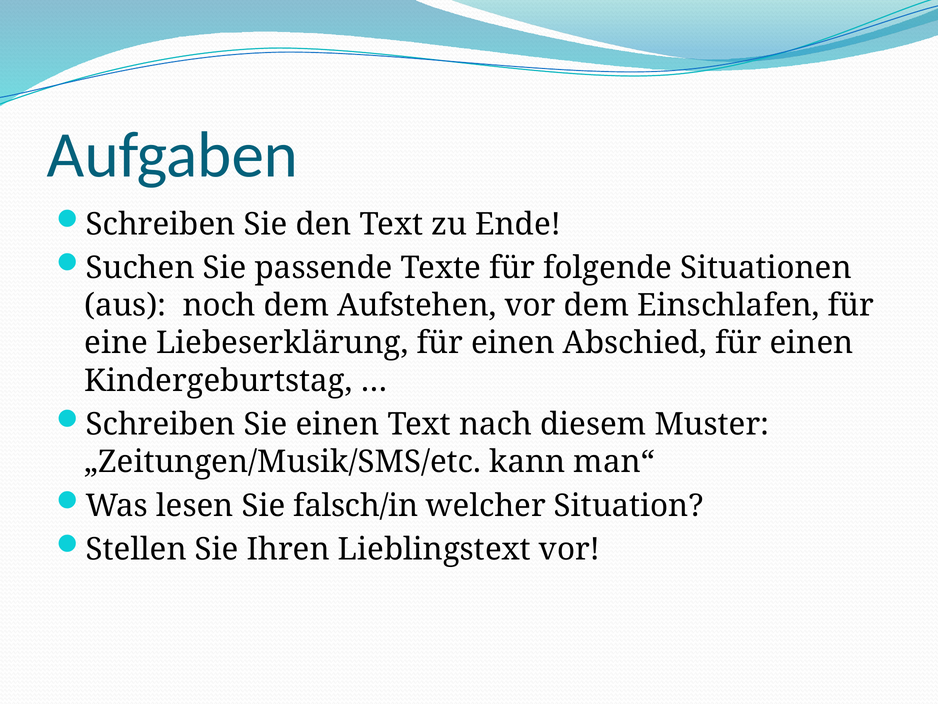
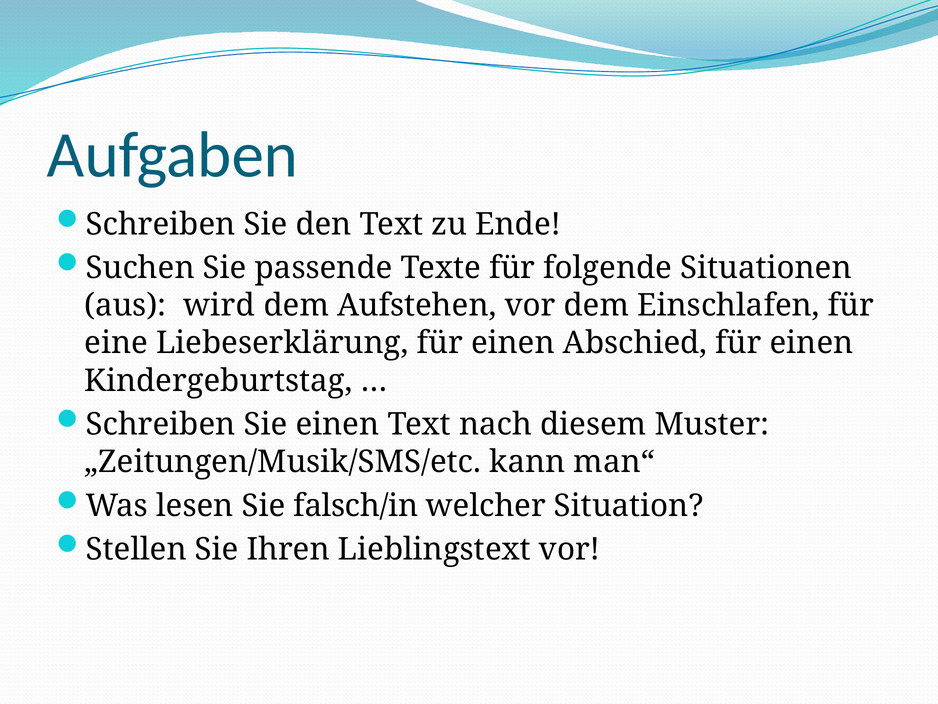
noch: noch -> wird (219, 305)
